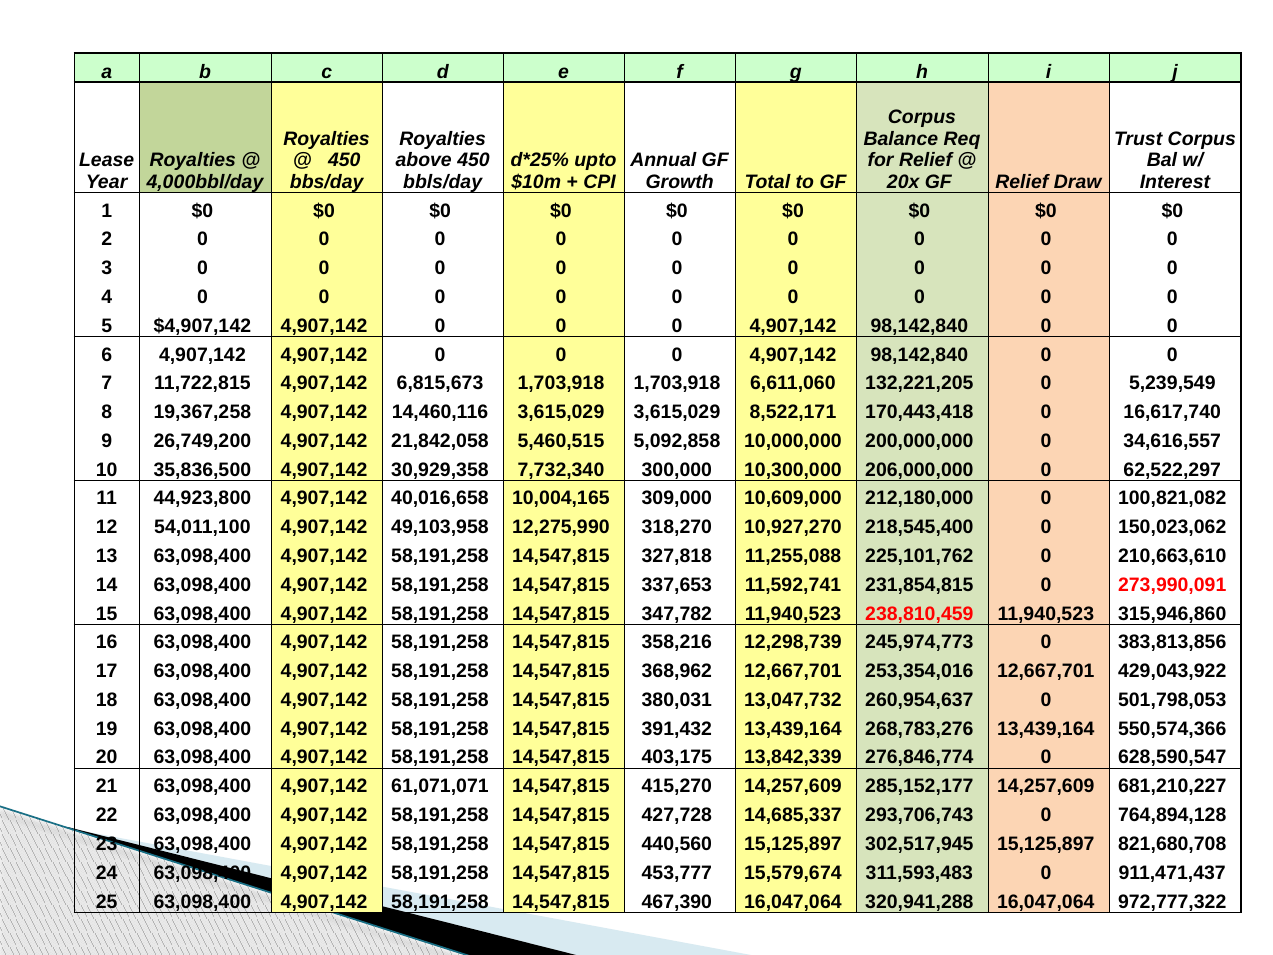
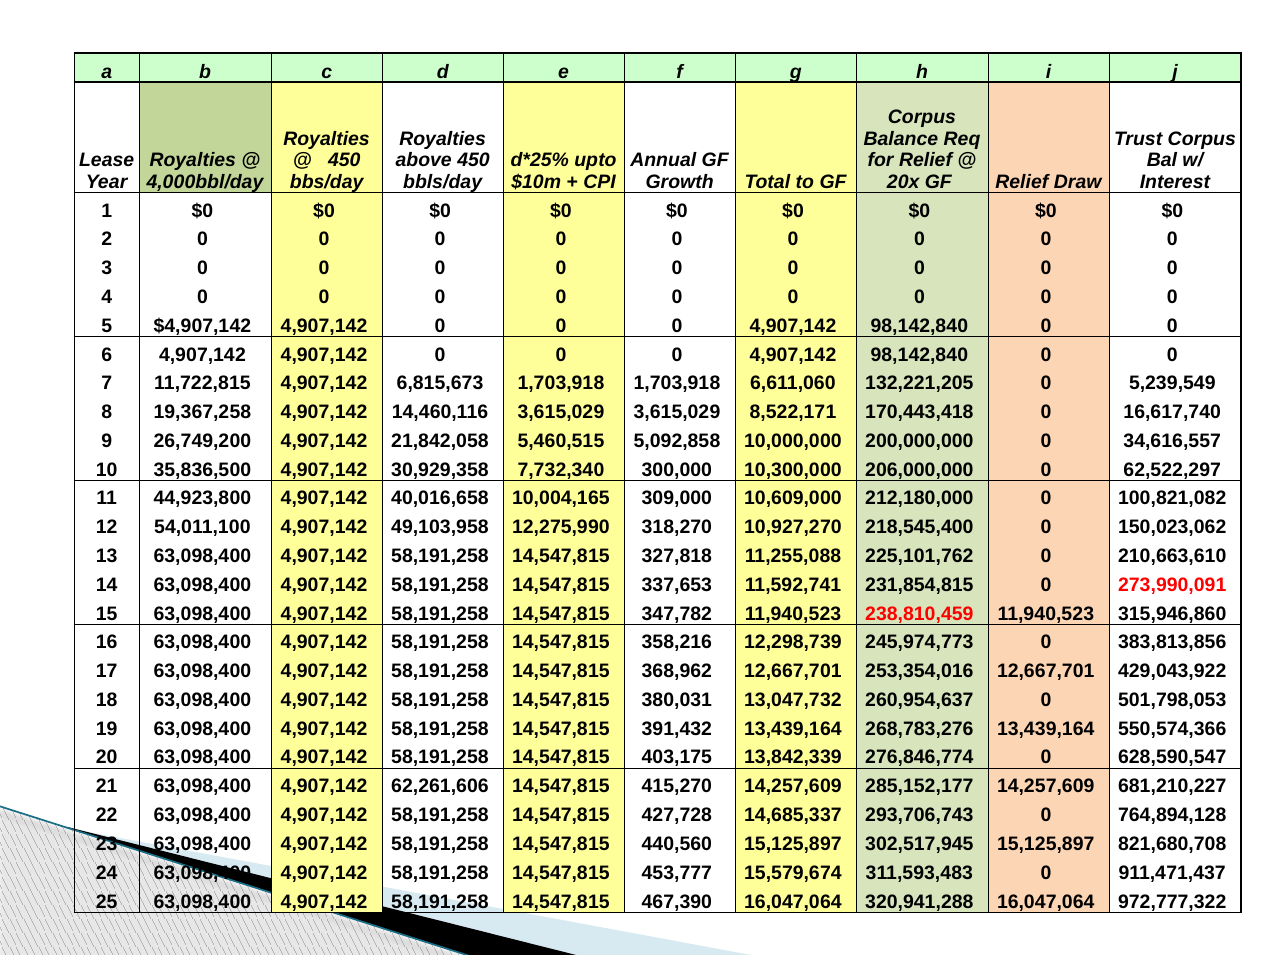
61,071,071: 61,071,071 -> 62,261,606 (440, 786)
